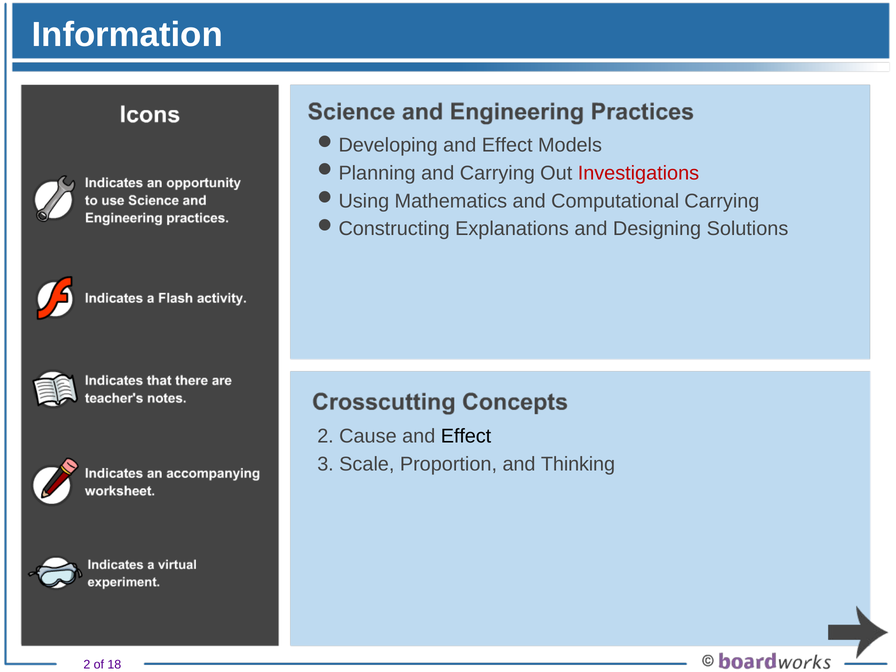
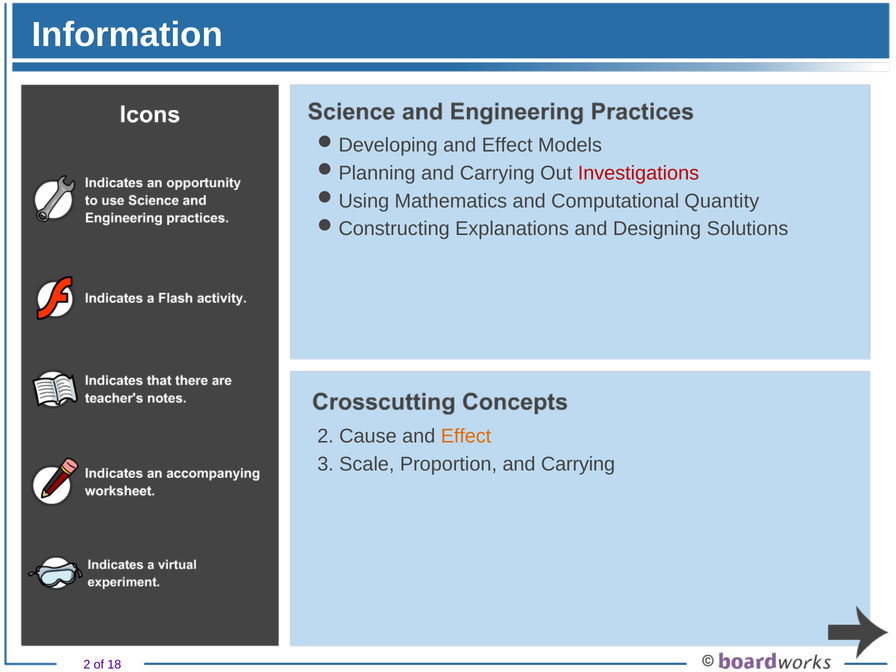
Computational Carrying: Carrying -> Quantity (722, 201)
Effect colour: black -> orange (466, 436)
Proportion and Thinking: Thinking -> Carrying (578, 464)
